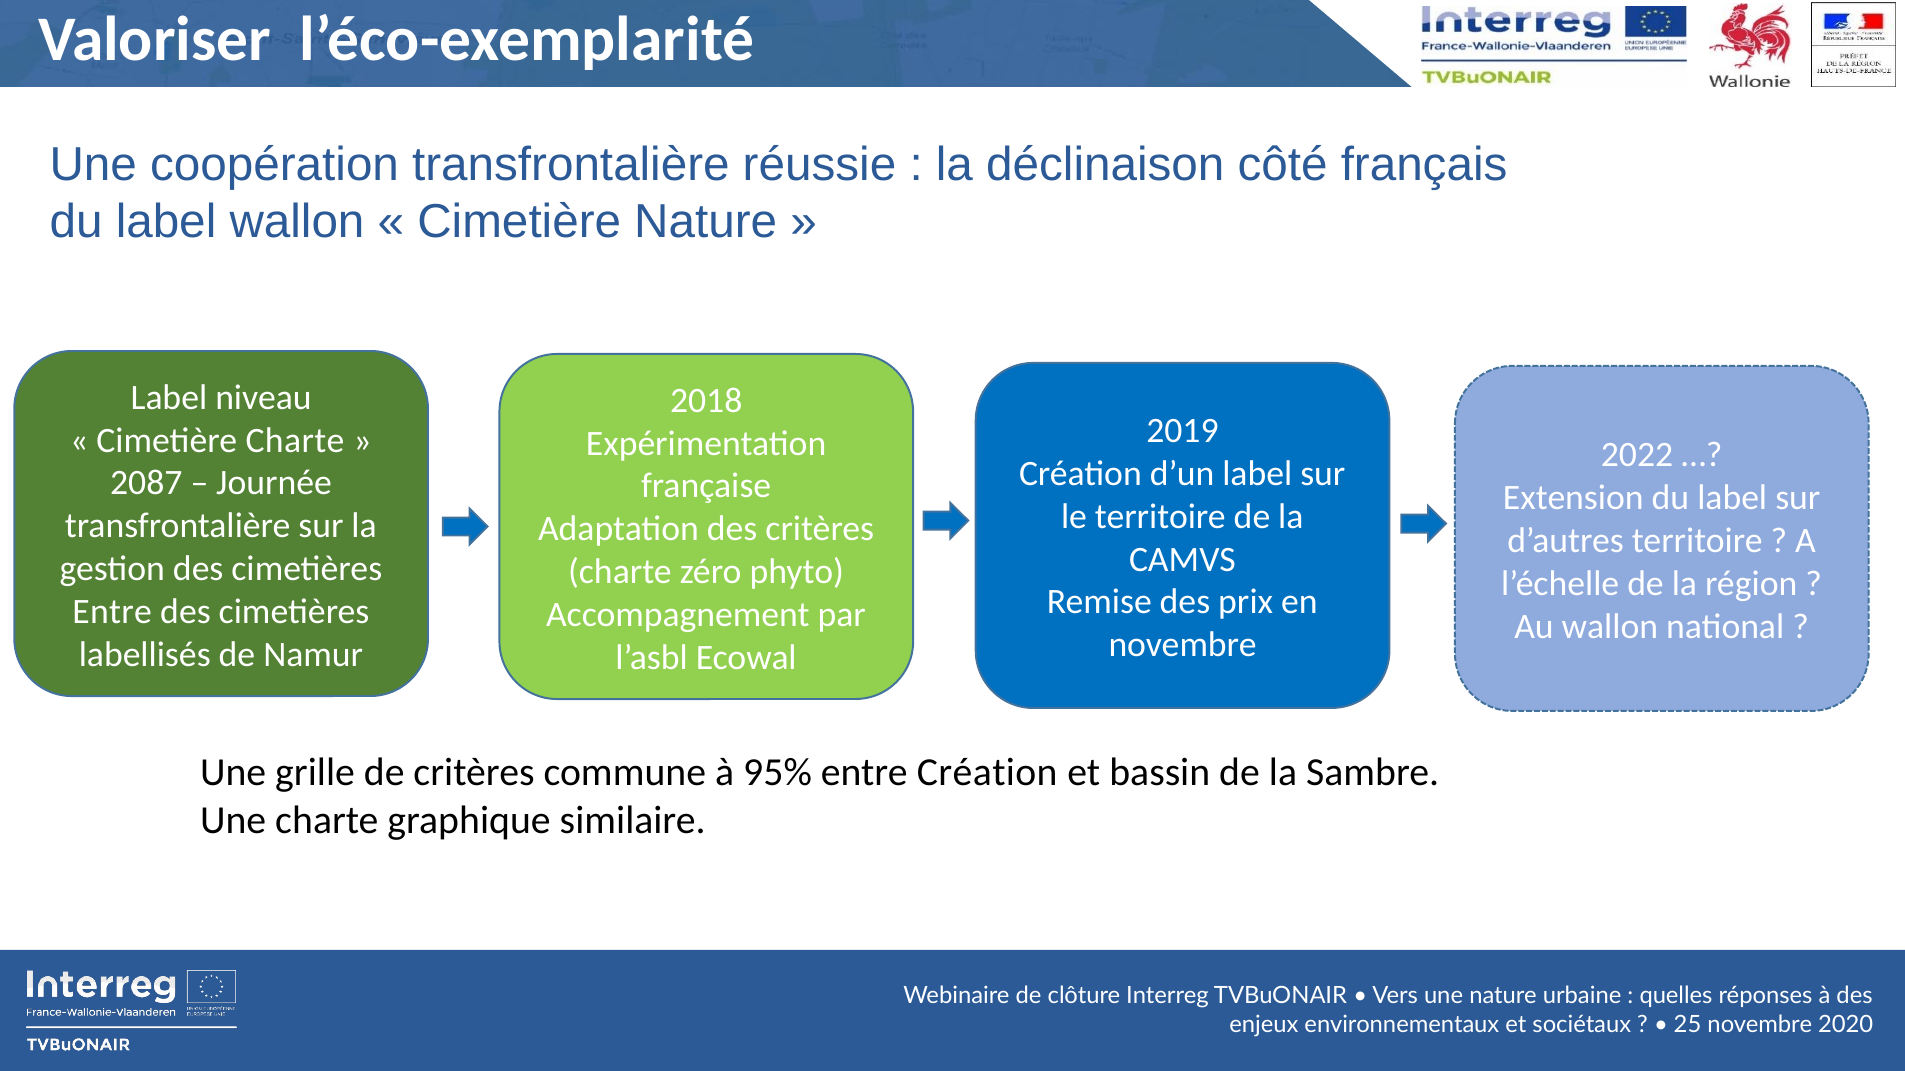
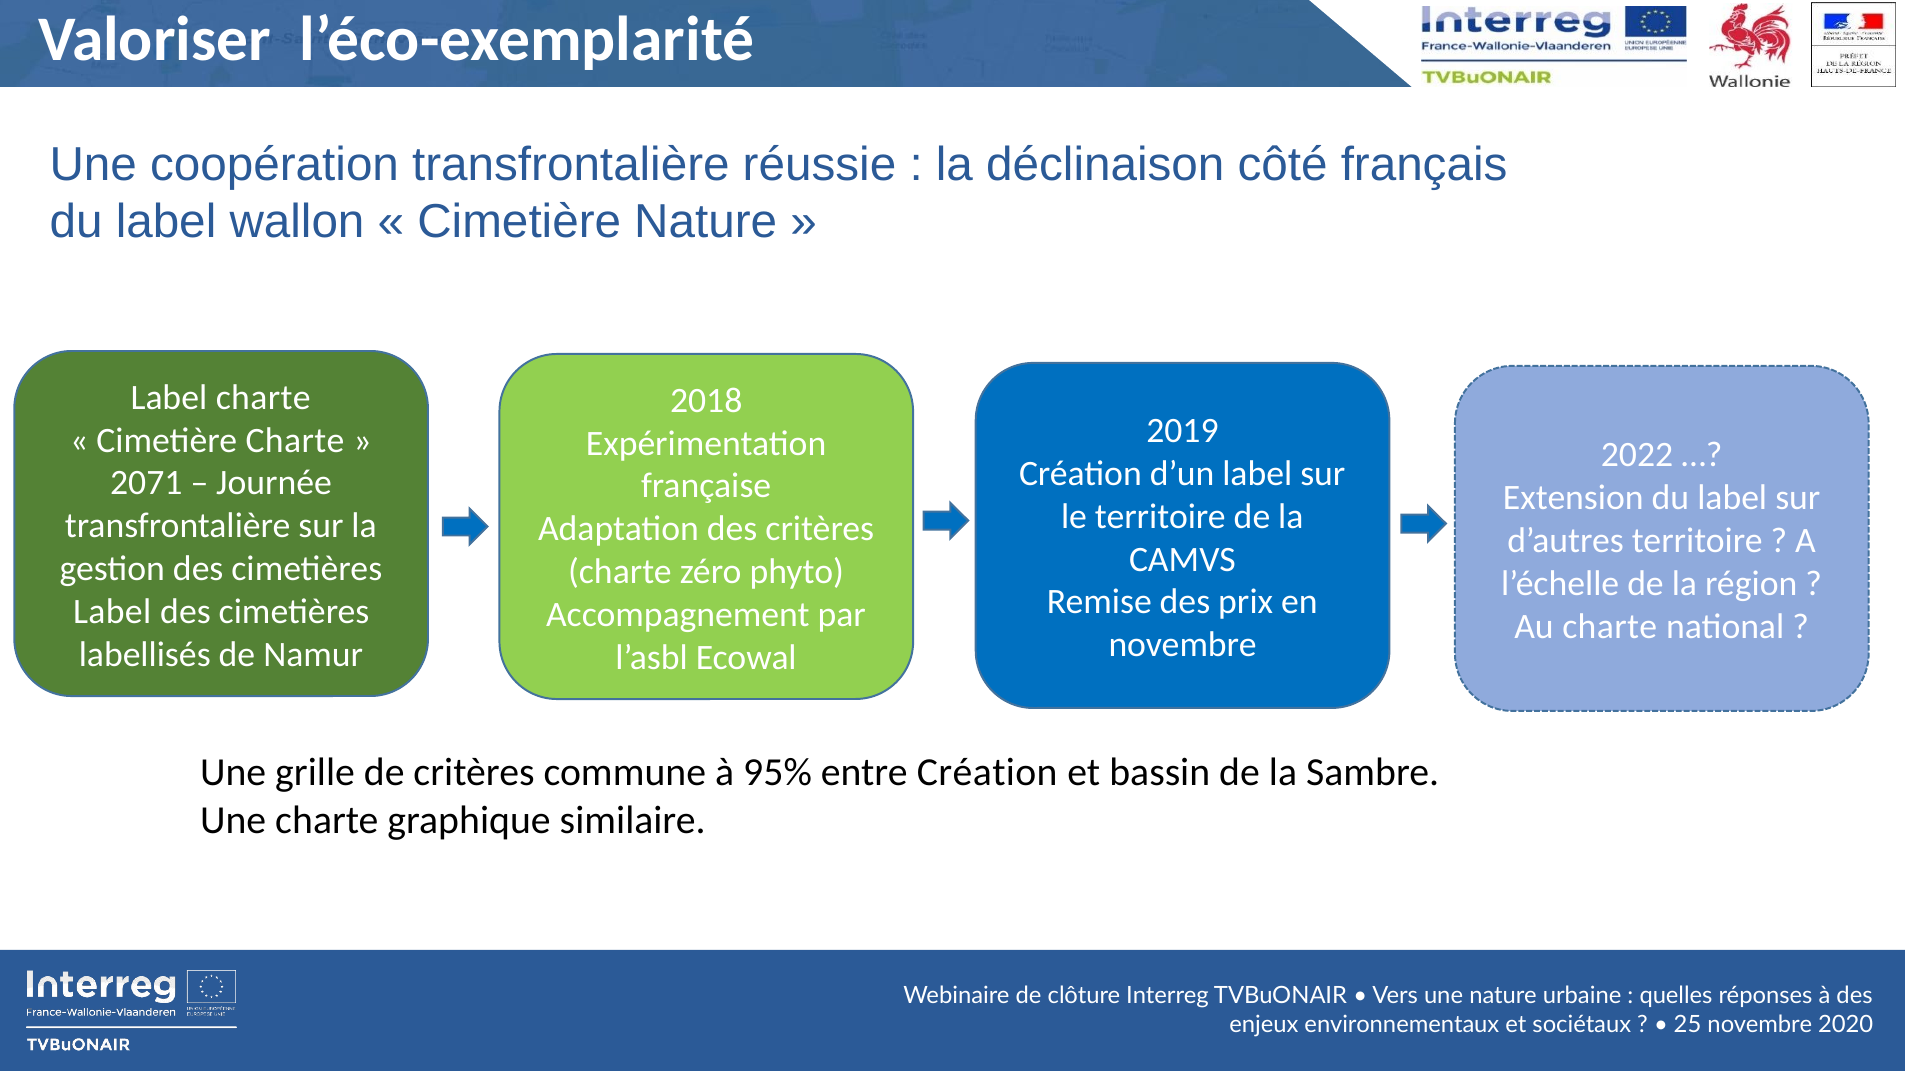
Label niveau: niveau -> charte (263, 398)
2087: 2087 -> 2071 (146, 483)
Entre: Entre -> Label (112, 612)
Au wallon: wallon -> charte (1610, 627)
